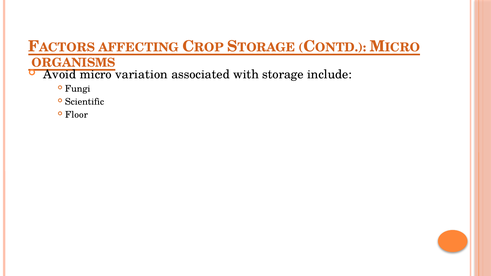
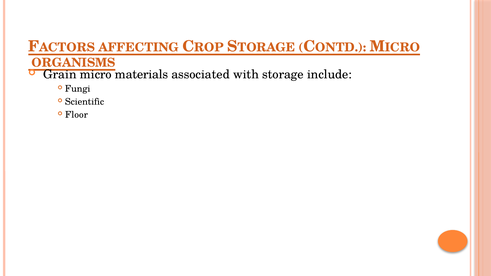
Avoid: Avoid -> Grain (60, 74)
variation: variation -> materials (142, 74)
